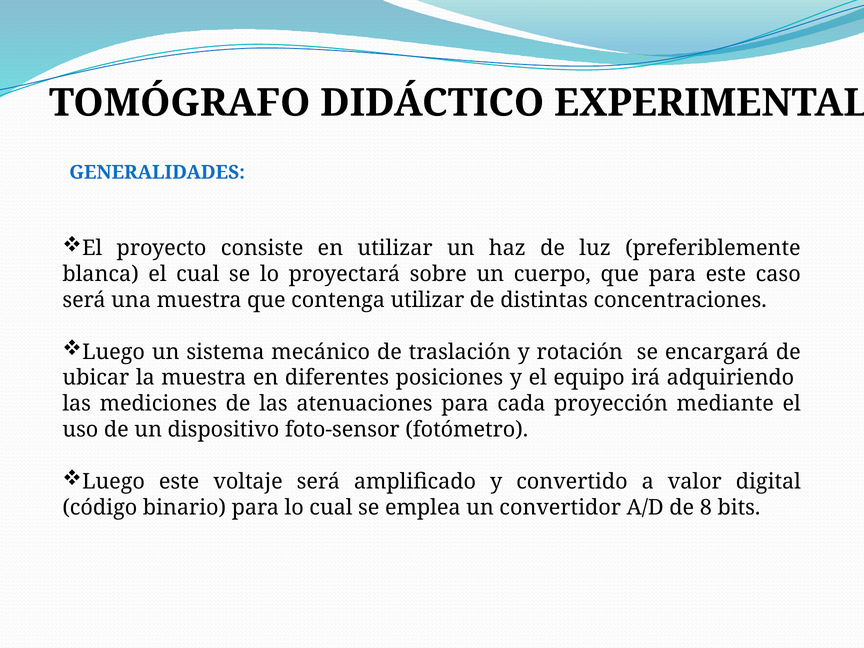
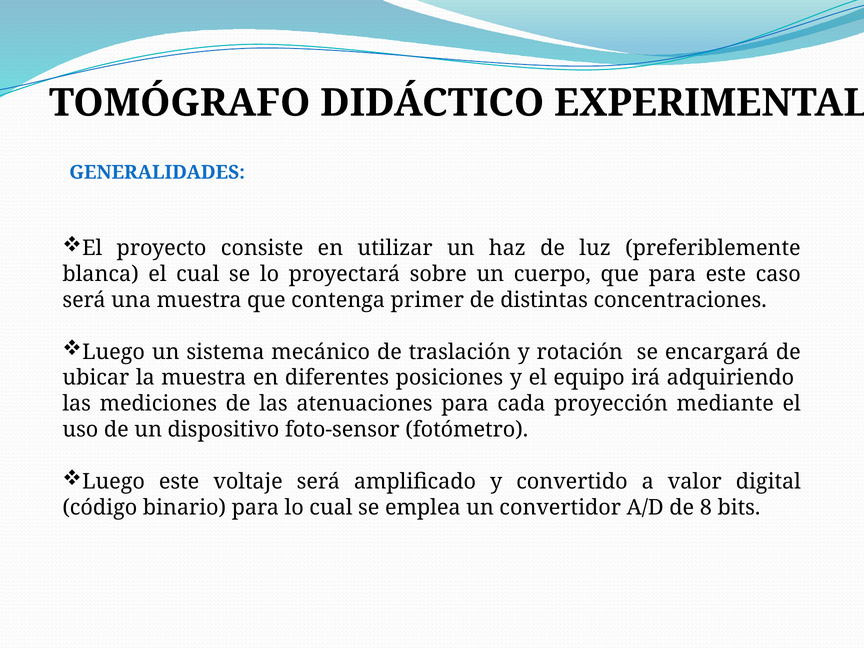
contenga utilizar: utilizar -> primer (427, 300)
